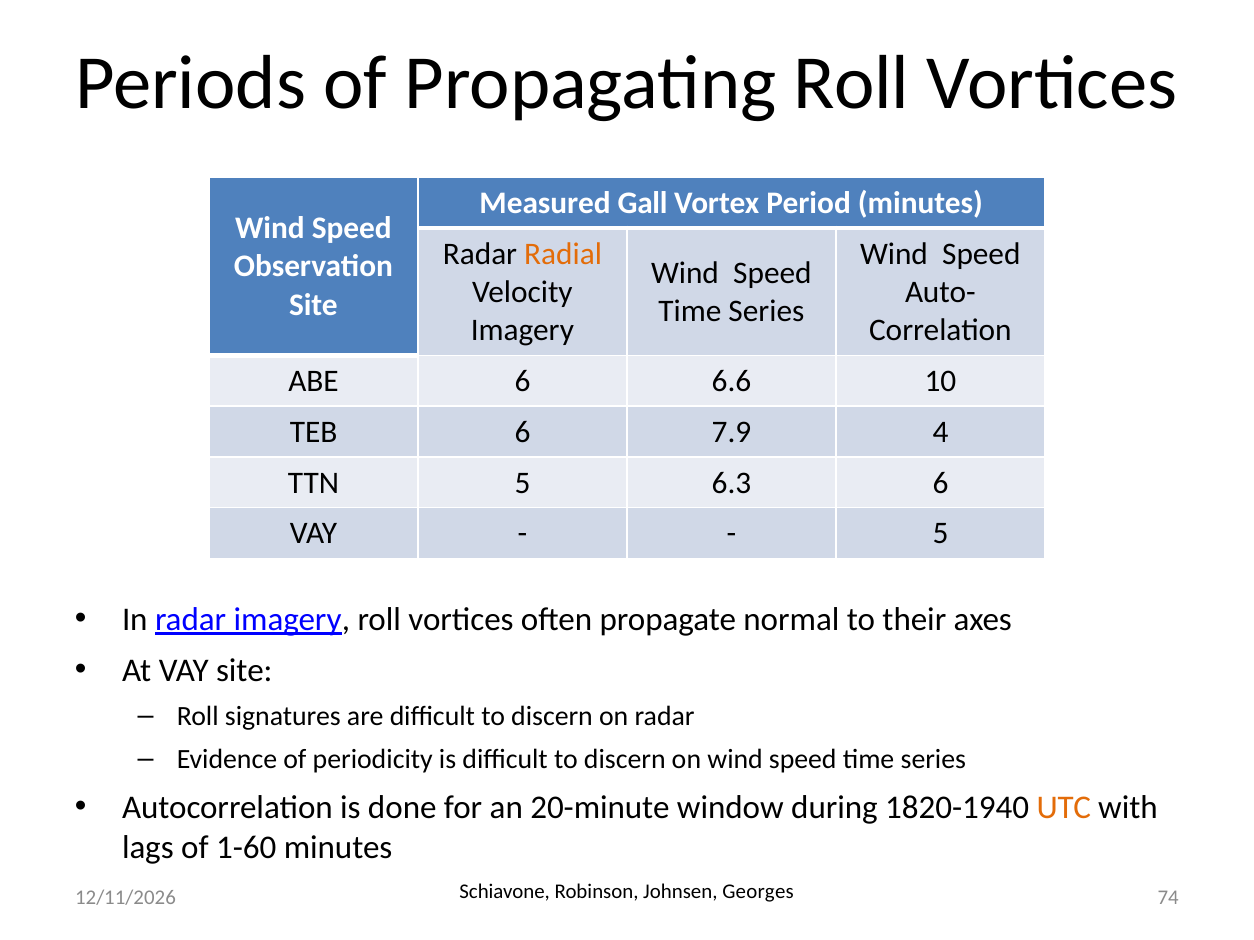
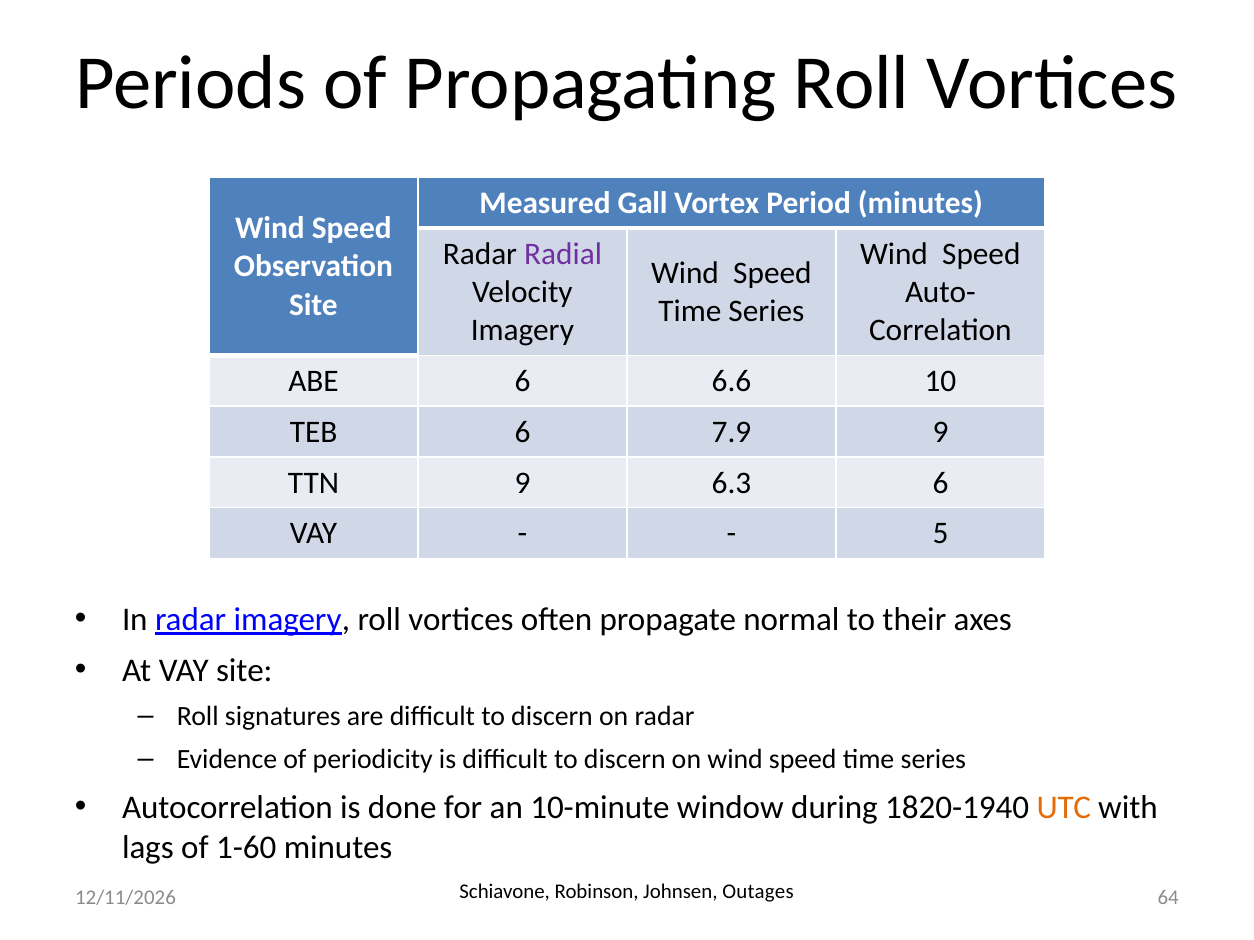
Radial colour: orange -> purple (563, 254)
7.9 4: 4 -> 9 (940, 432)
TTN 5: 5 -> 9 (522, 483)
20-minute: 20-minute -> 10-minute (600, 808)
Georges: Georges -> Outages (758, 892)
74: 74 -> 64 (1168, 898)
